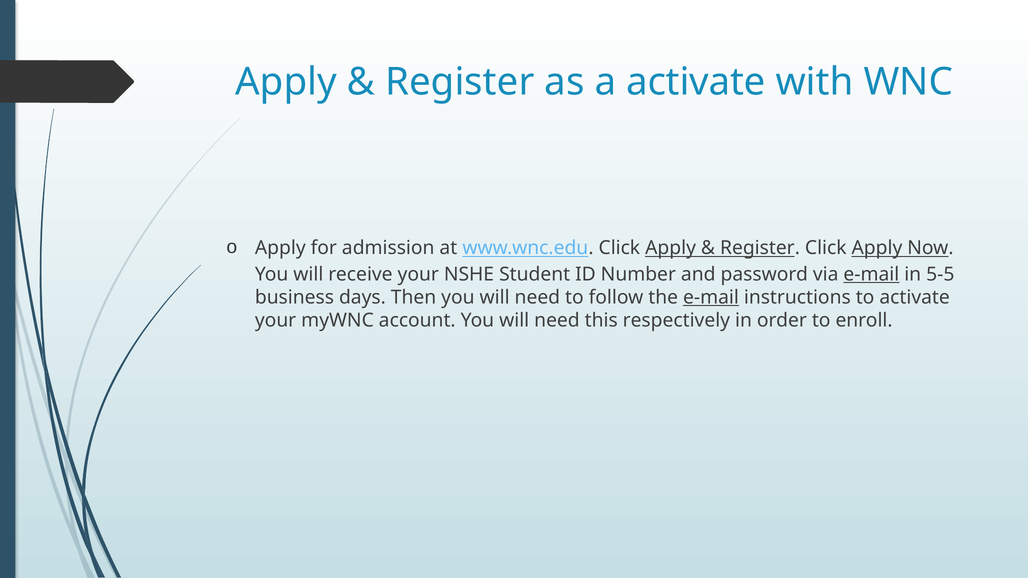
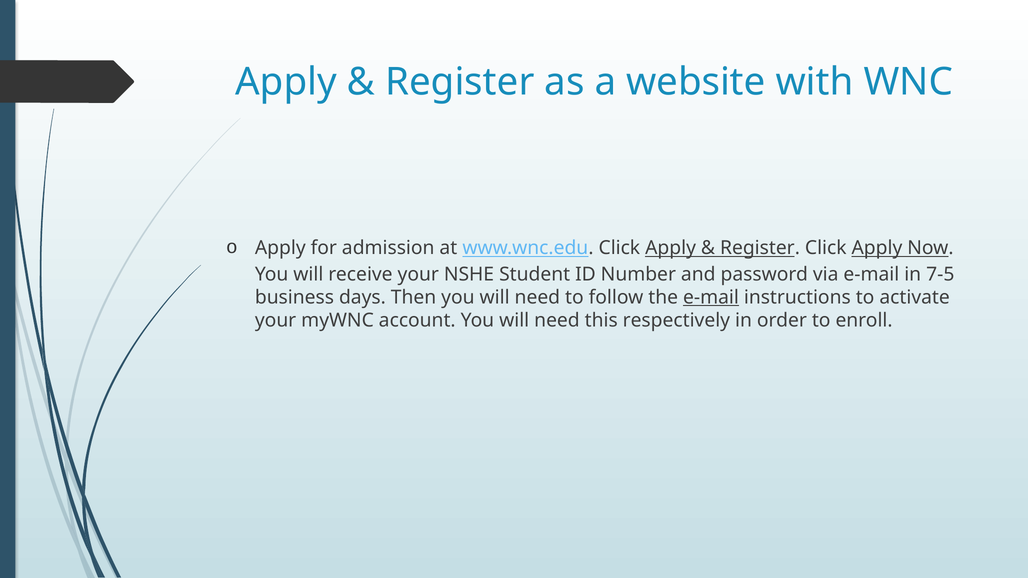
a activate: activate -> website (696, 82)
e-mail underline: present -> none (871, 274)
5-5: 5-5 -> 7-5 (940, 274)
